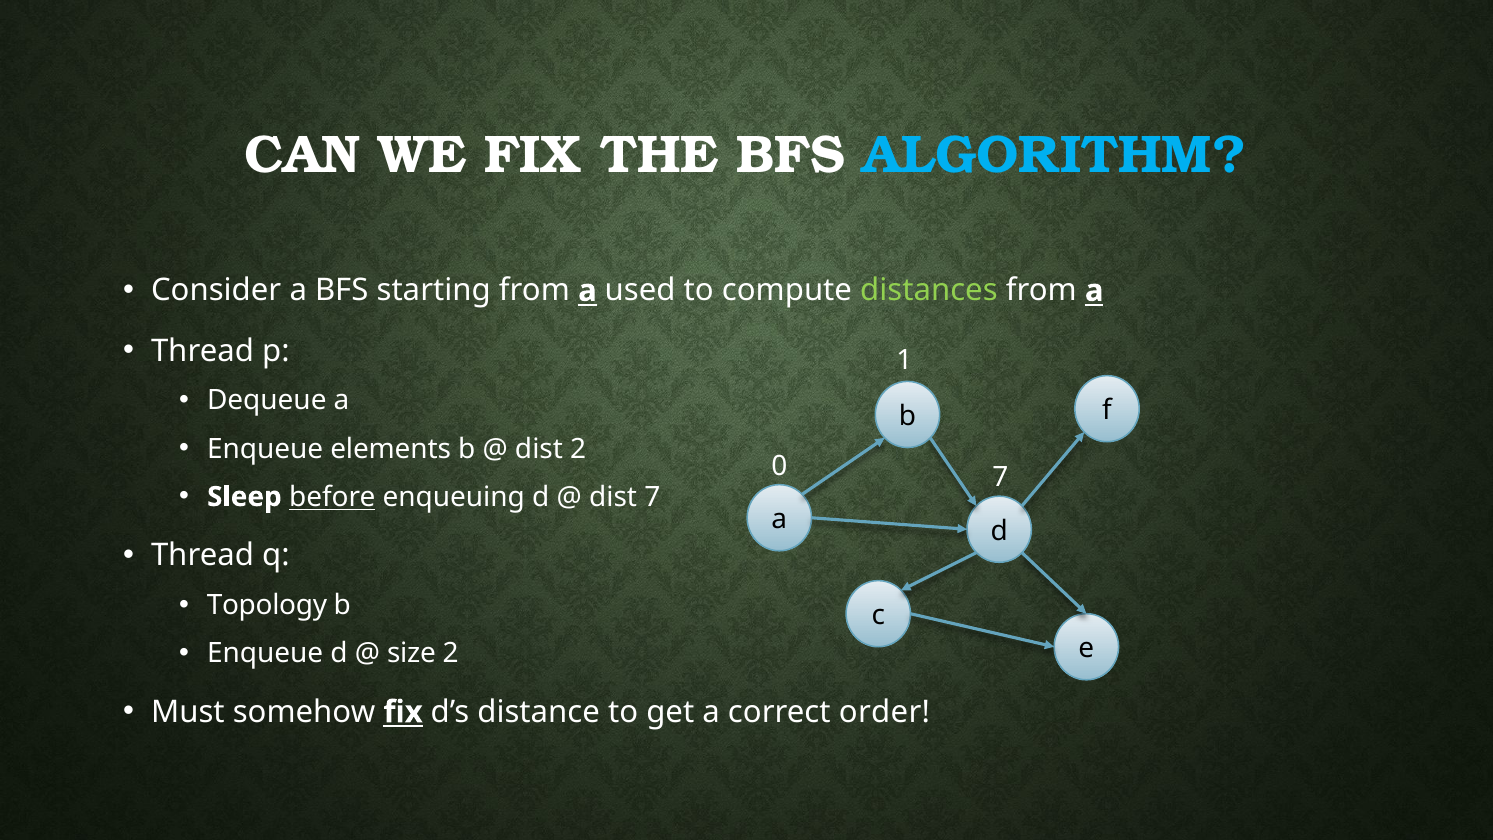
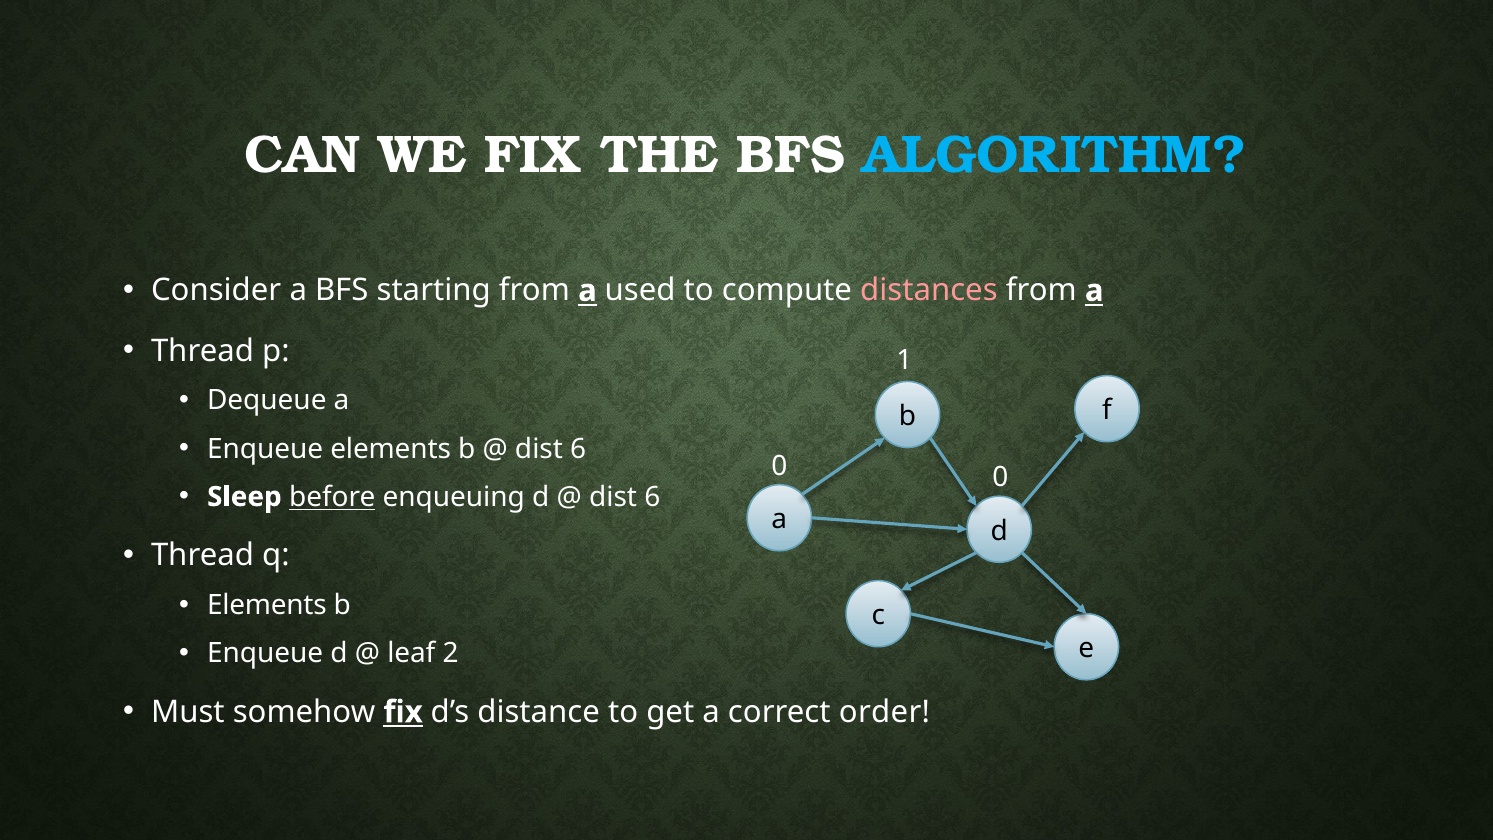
distances colour: light green -> pink (929, 291)
2: 2 -> 6 (578, 449)
0 7: 7 -> 0 (1000, 477)
7: 7 -> 6 (652, 497)
Topology: Topology -> Elements (267, 605)
size: size -> leaf (411, 653)
